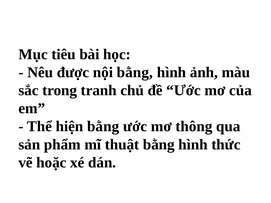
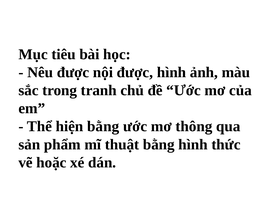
nội bằng: bằng -> được (135, 72)
